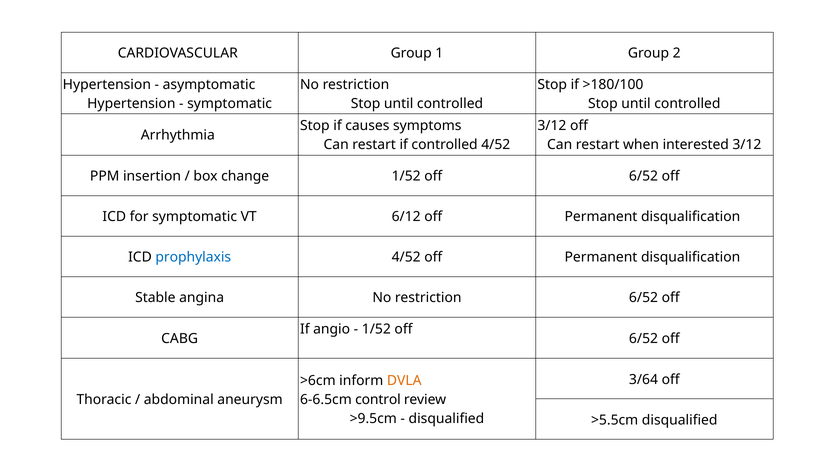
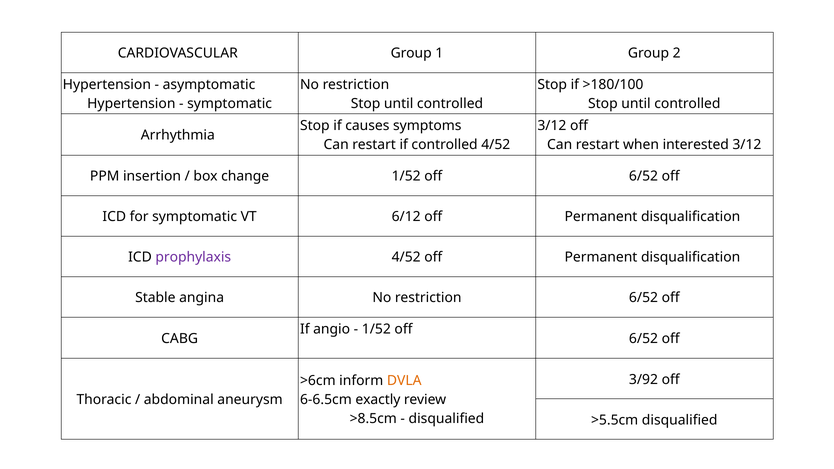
prophylaxis colour: blue -> purple (193, 257)
3/64: 3/64 -> 3/92 (644, 380)
control: control -> exactly (378, 400)
>9.5cm: >9.5cm -> >8.5cm (373, 419)
